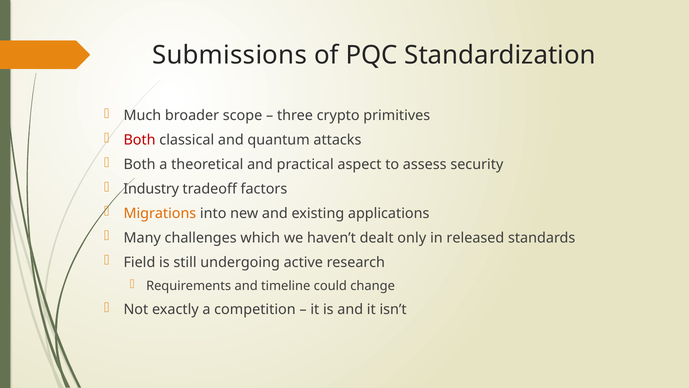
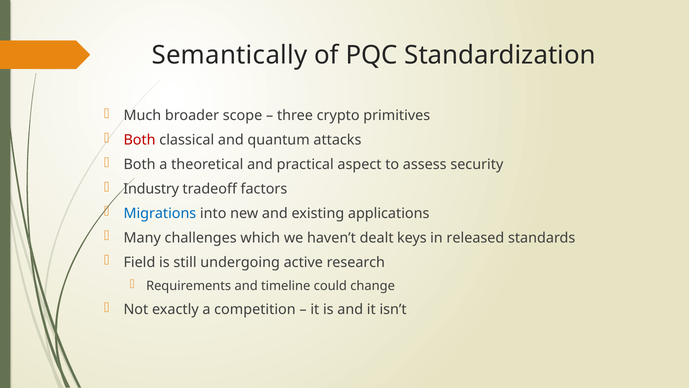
Submissions: Submissions -> Semantically (230, 55)
Migrations colour: orange -> blue (160, 213)
only: only -> keys (412, 238)
